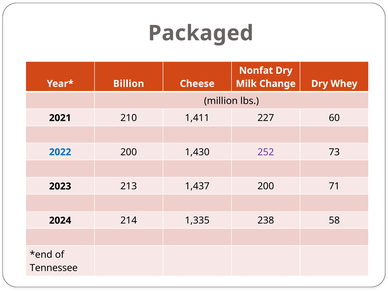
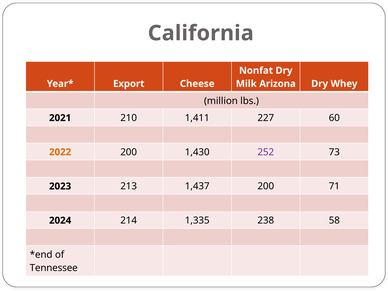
Packaged: Packaged -> California (201, 33)
Billion: Billion -> Export (129, 84)
Change: Change -> Arizona (278, 84)
2022 colour: blue -> orange (60, 152)
